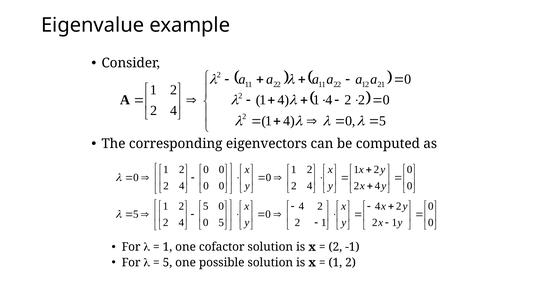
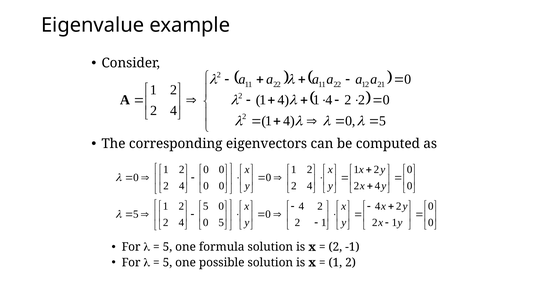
1: 1 -> 5 (167, 247)
cofactor: cofactor -> formula (222, 247)
